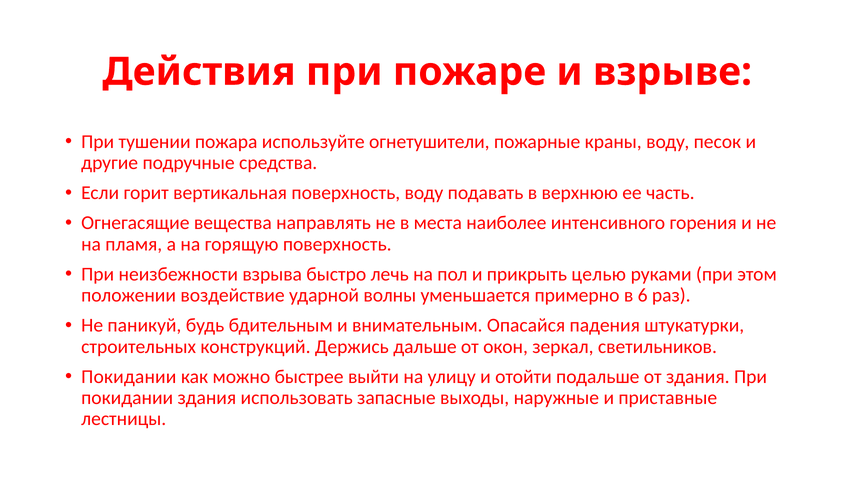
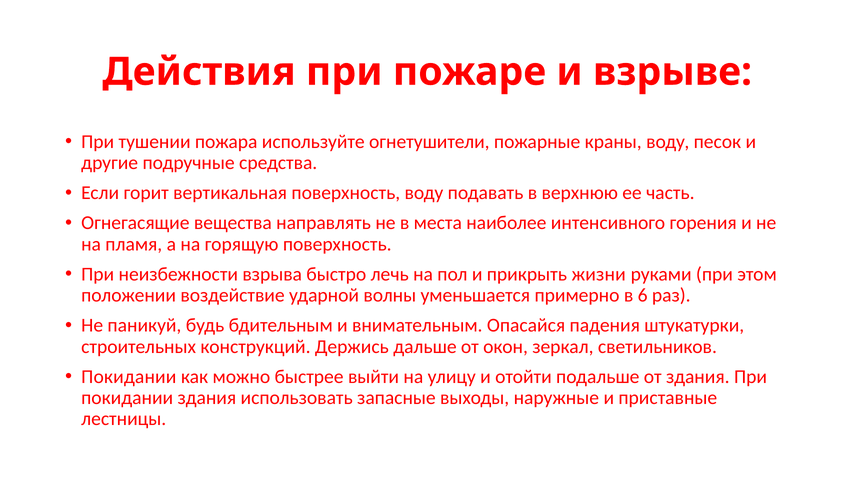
целью: целью -> жизни (599, 274)
